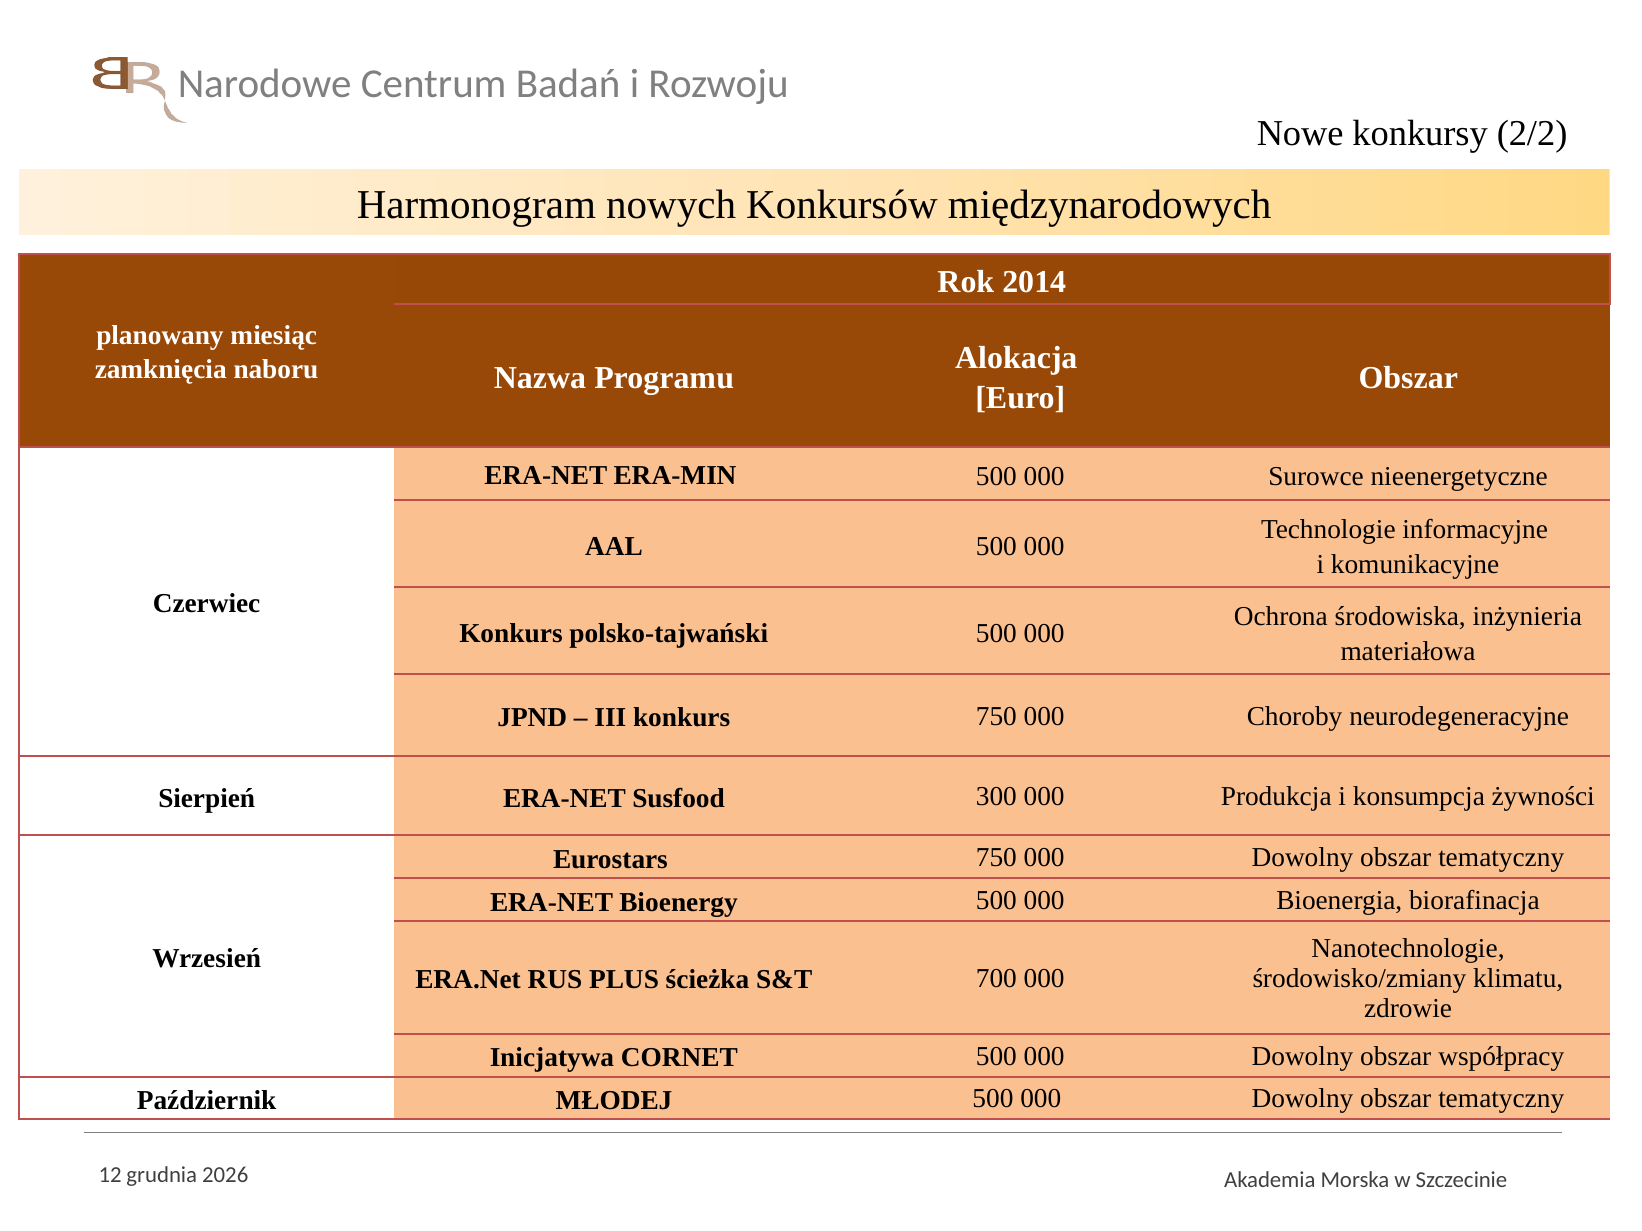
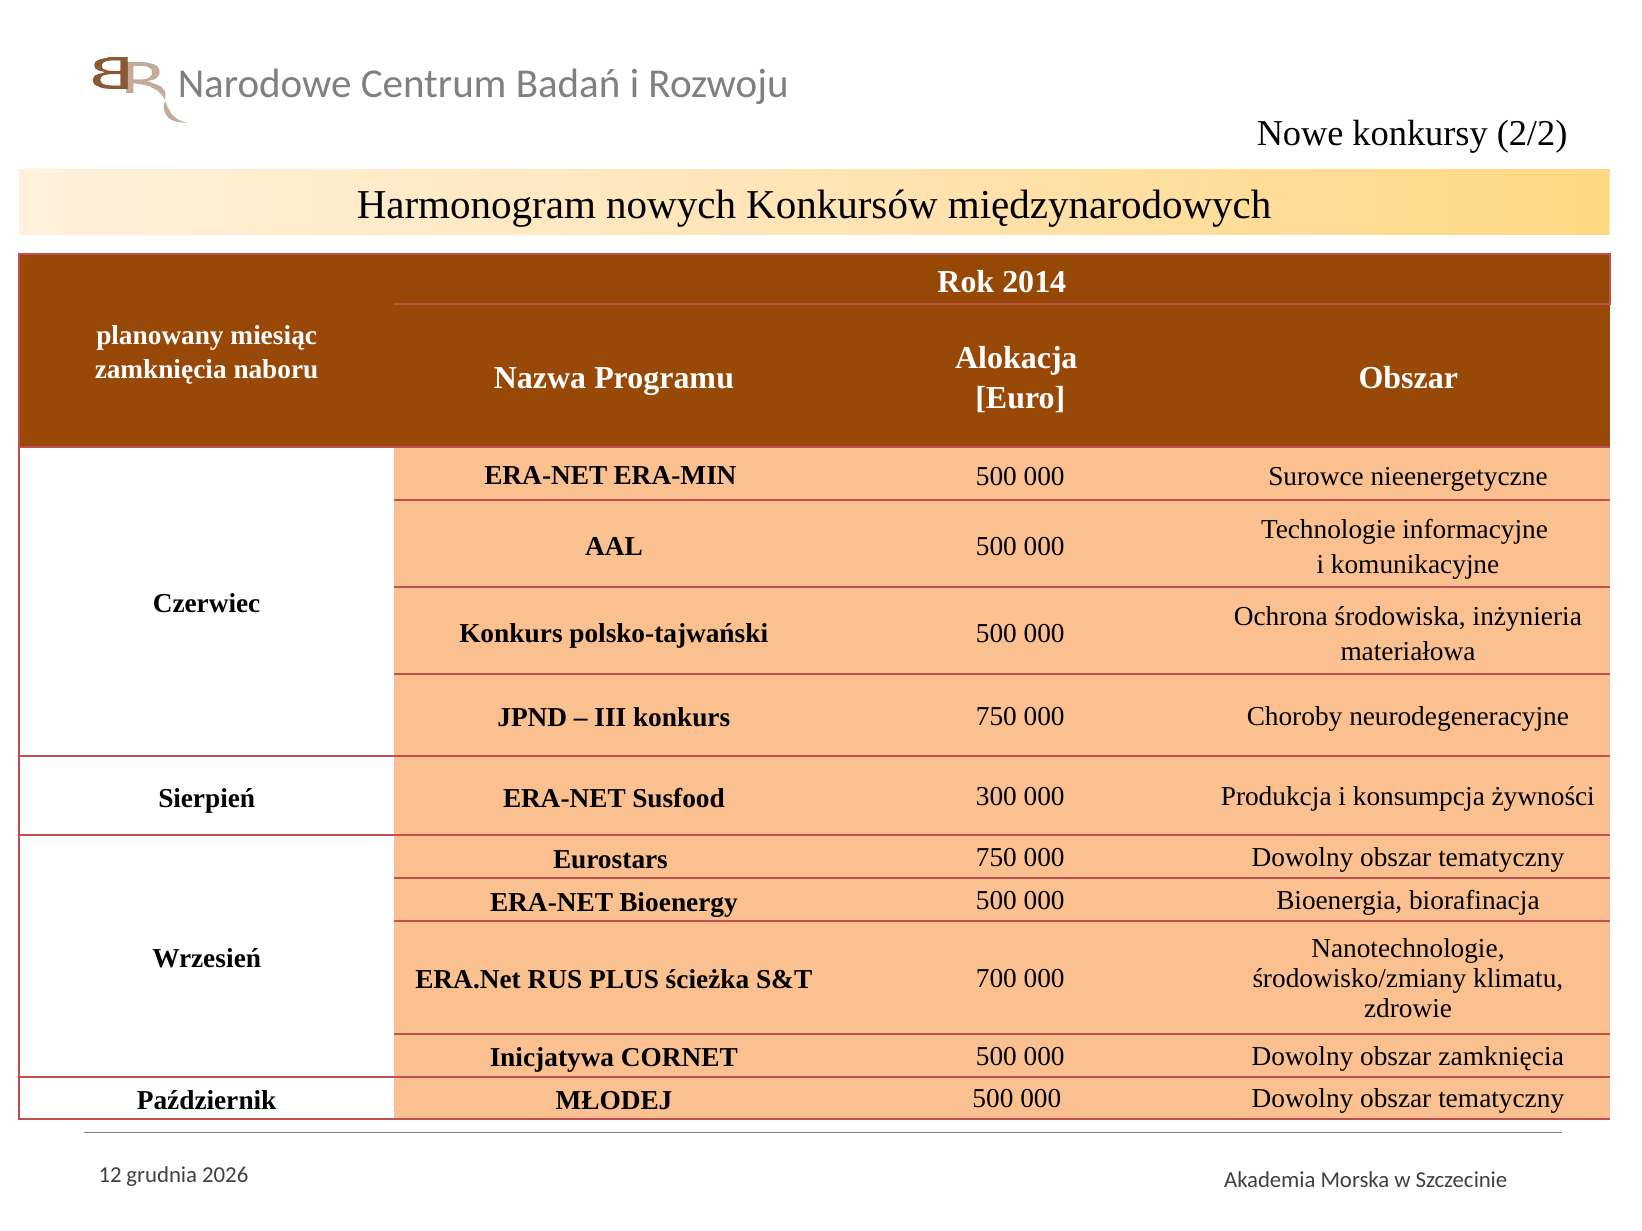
obszar współpracy: współpracy -> zamknięcia (1501, 1057)
